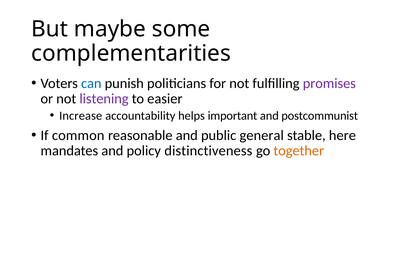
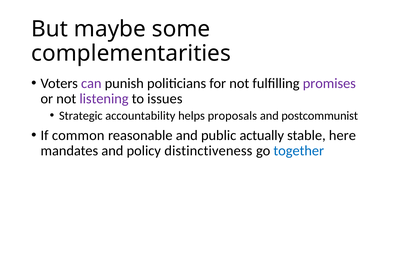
can colour: blue -> purple (91, 83)
easier: easier -> issues (165, 99)
Increase: Increase -> Strategic (81, 116)
important: important -> proposals (232, 116)
general: general -> actually (262, 136)
together colour: orange -> blue (299, 151)
